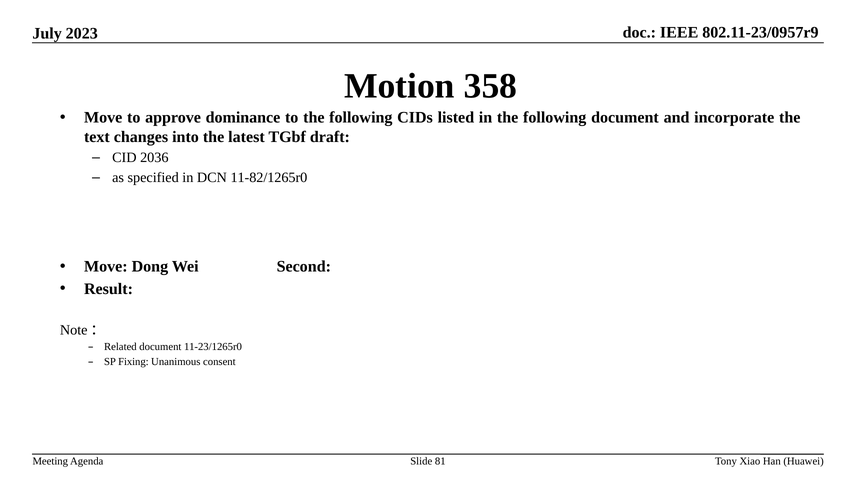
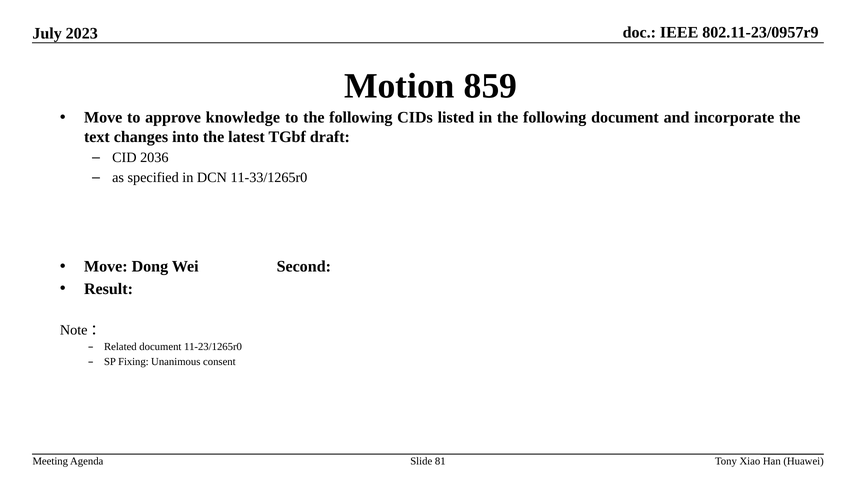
358: 358 -> 859 (490, 86)
dominance: dominance -> knowledge (243, 118)
11-82/1265r0: 11-82/1265r0 -> 11-33/1265r0 (269, 178)
